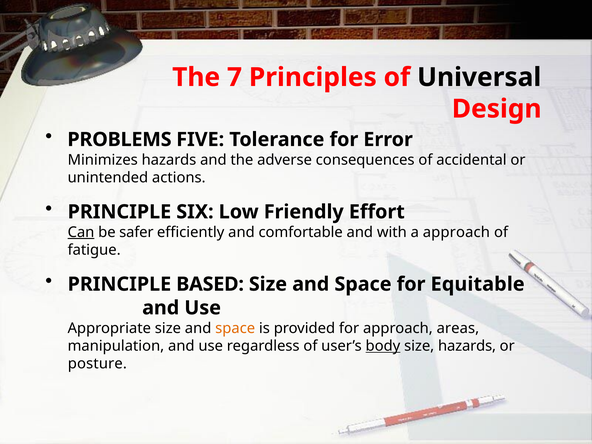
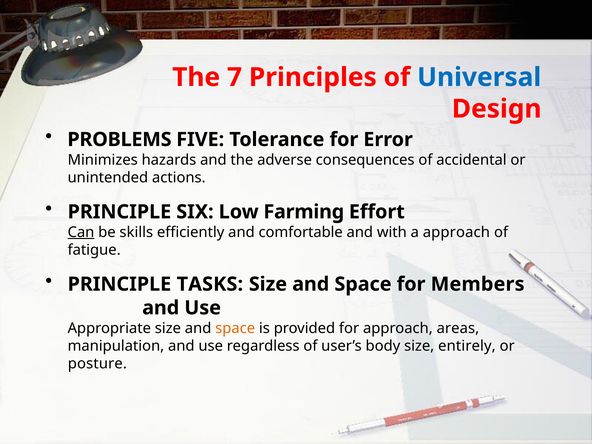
Universal colour: black -> blue (479, 77)
Friendly: Friendly -> Farming (304, 212)
safer: safer -> skills (136, 232)
BASED: BASED -> TASKS (210, 284)
Equitable: Equitable -> Members (478, 284)
body underline: present -> none (383, 346)
size hazards: hazards -> entirely (467, 346)
